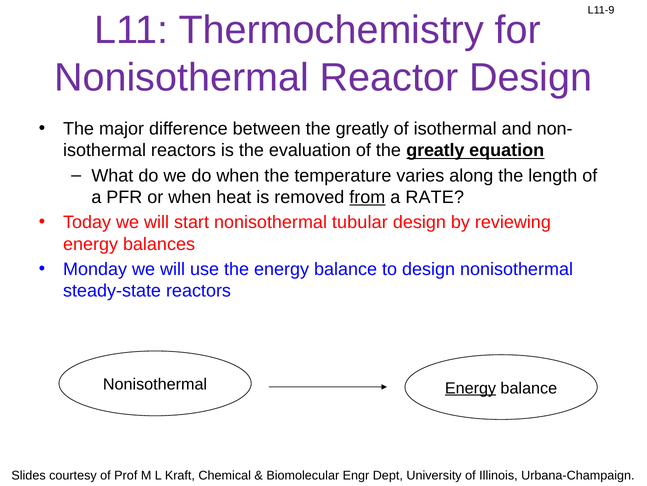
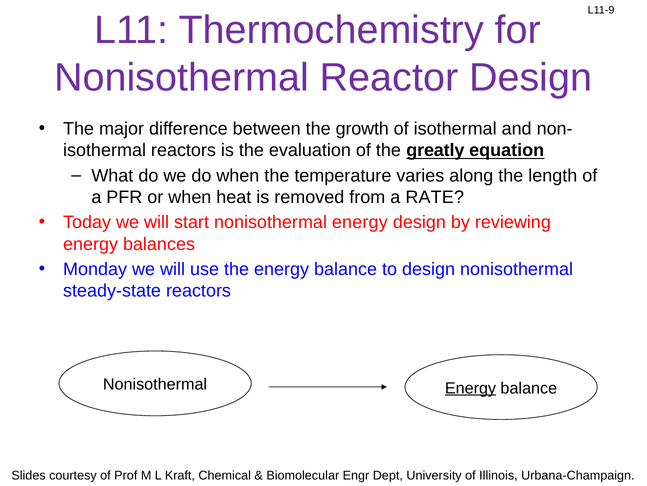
between the greatly: greatly -> growth (362, 129)
from underline: present -> none (367, 197)
start nonisothermal tubular: tubular -> energy (360, 222)
